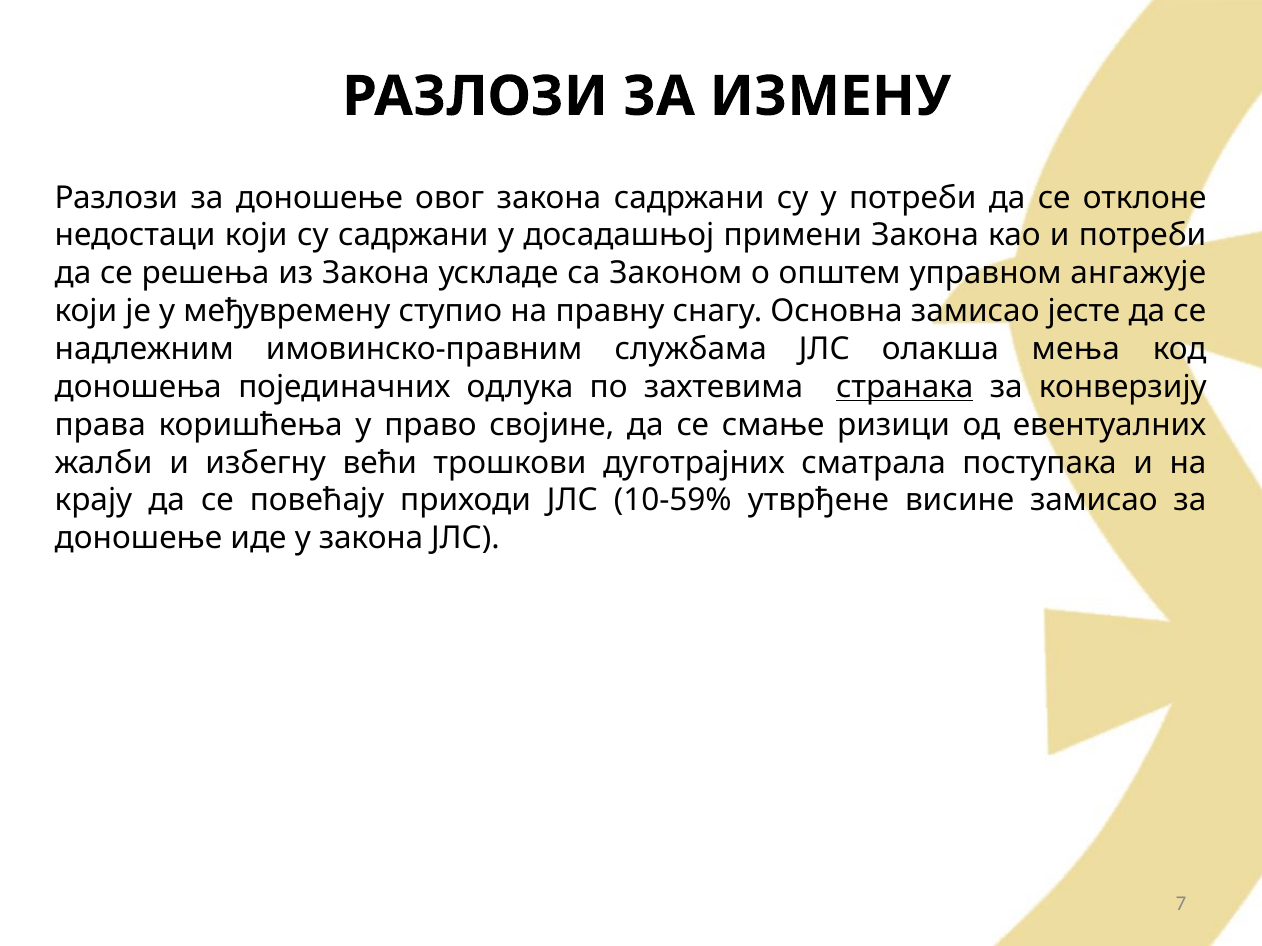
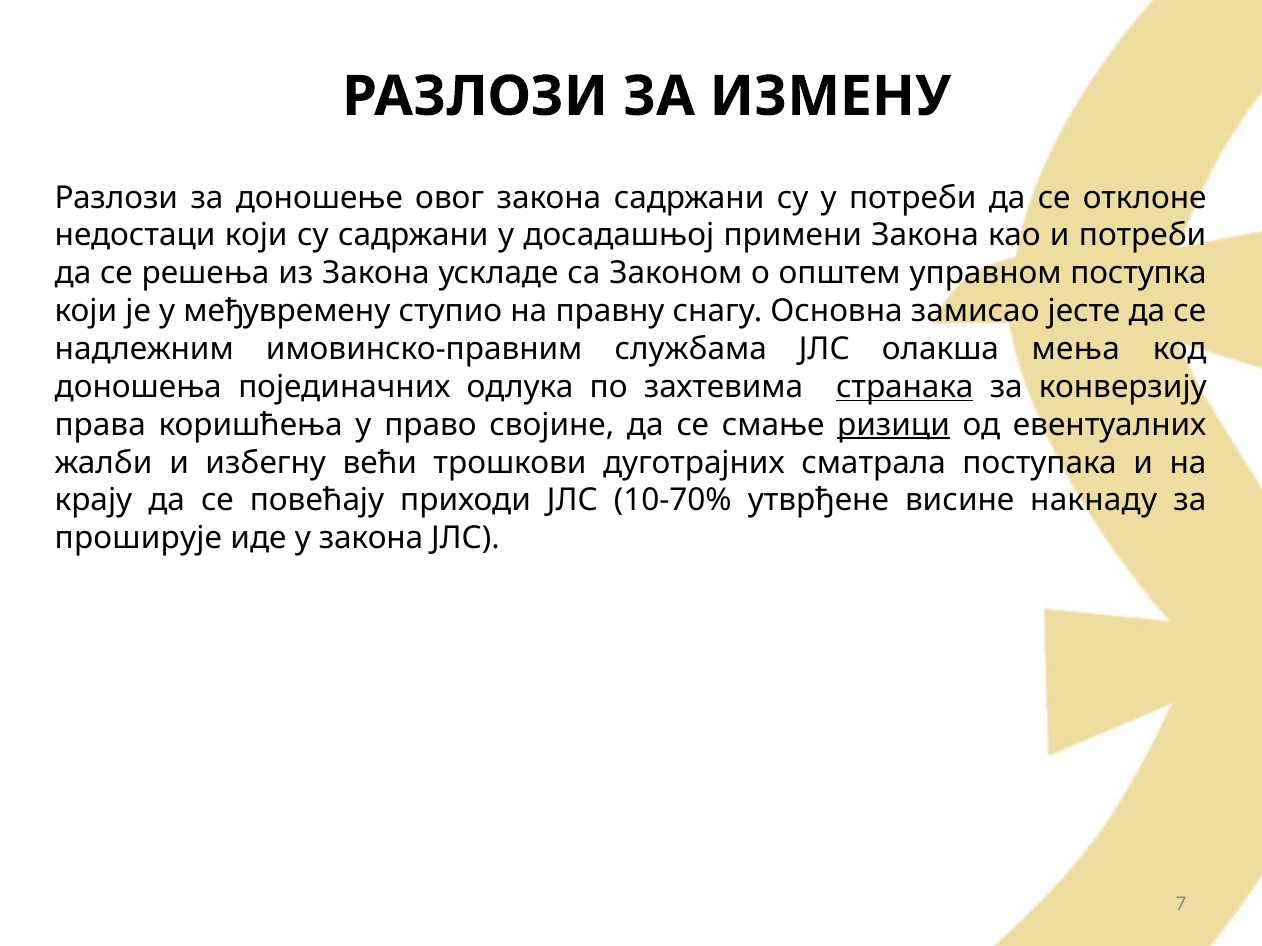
ангажује: ангажује -> поступка (1139, 274)
ризици underline: none -> present (894, 425)
10-59%: 10-59% -> 10-70% (673, 501)
висине замисао: замисао -> накнаду (1094, 501)
доношење: доношење -> проширује (138, 539)
